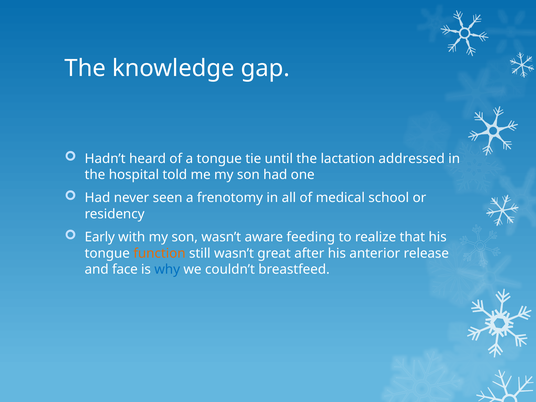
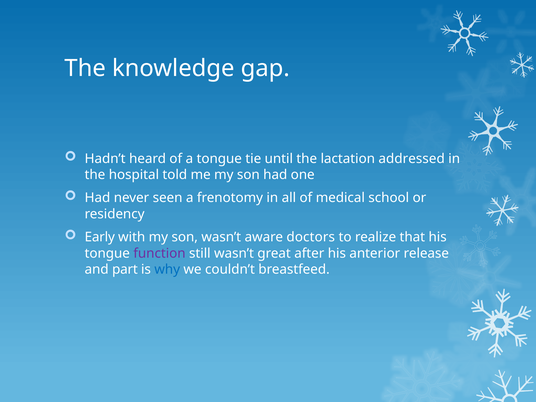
feeding: feeding -> doctors (311, 237)
function colour: orange -> purple (159, 253)
face: face -> part (125, 269)
